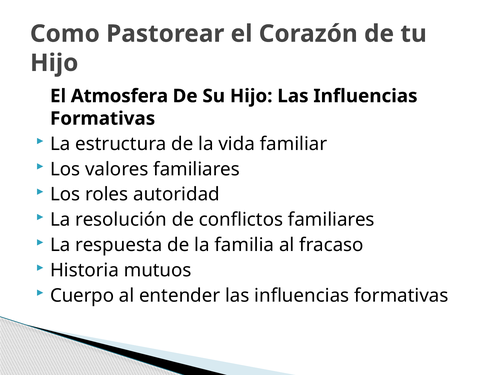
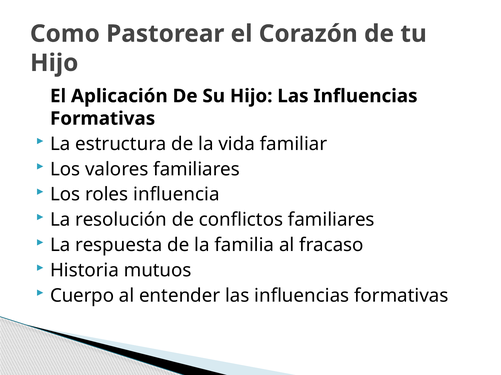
Atmosfera: Atmosfera -> Aplicación (119, 96)
autoridad: autoridad -> influencia (176, 195)
